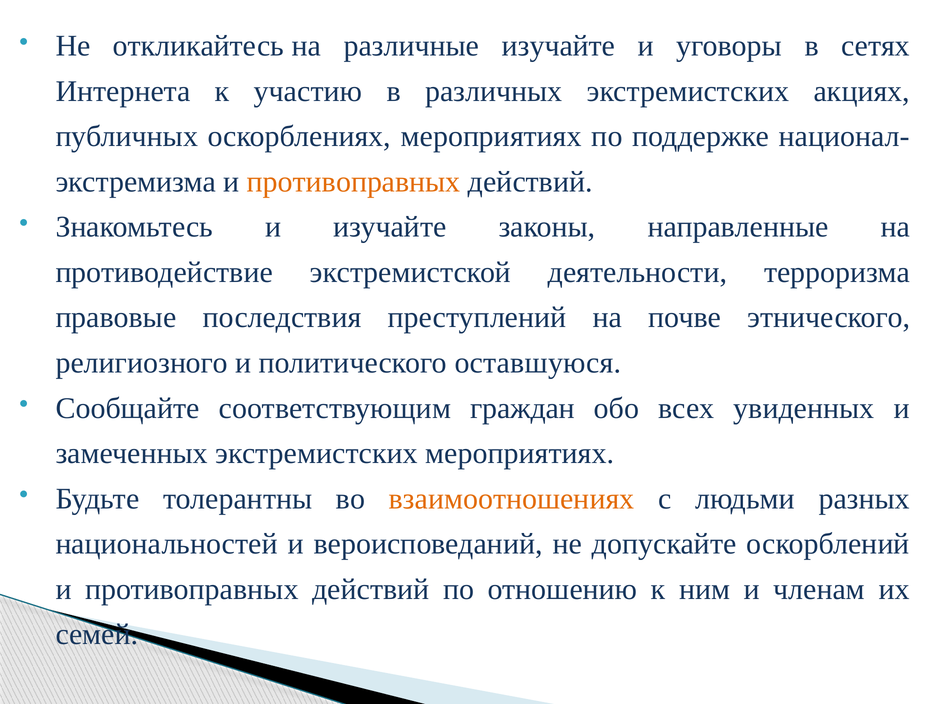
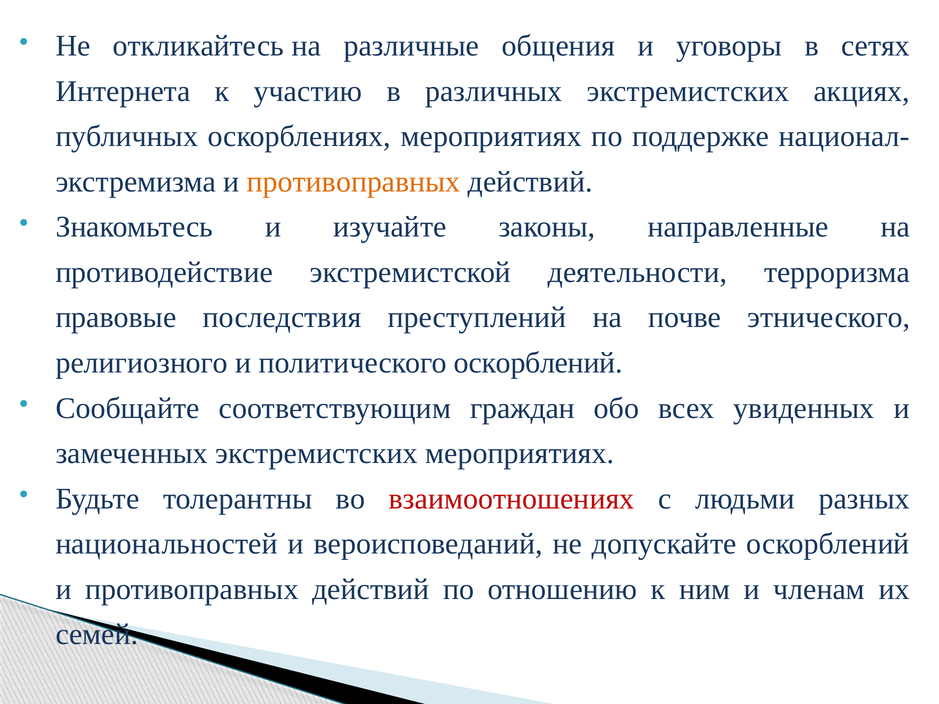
различные изучайте: изучайте -> общения (558, 46)
политического оставшуюся: оставшуюся -> оскорблений (538, 363)
взаимоотношениях colour: orange -> red (512, 499)
